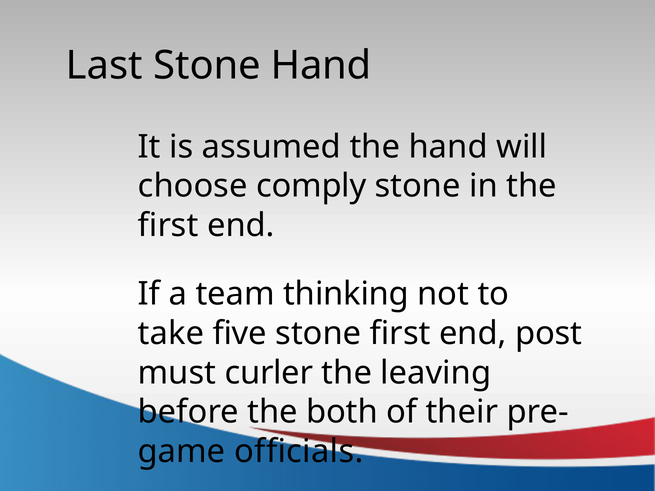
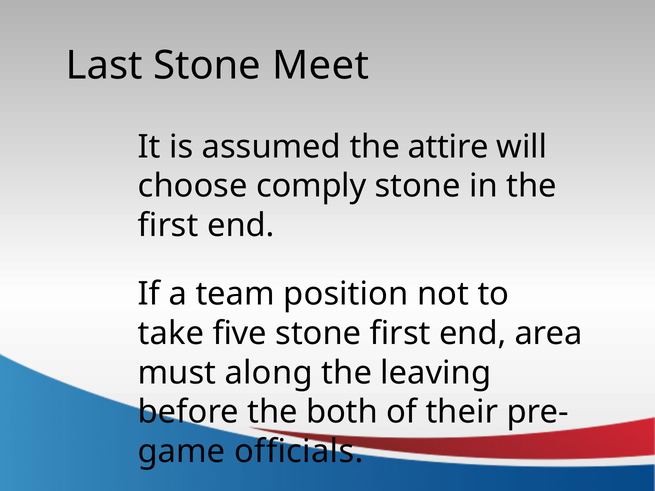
Stone Hand: Hand -> Meet (321, 66)
the hand: hand -> attire (448, 147)
thinking: thinking -> position (346, 294)
post: post -> area (549, 334)
curler: curler -> along (269, 373)
